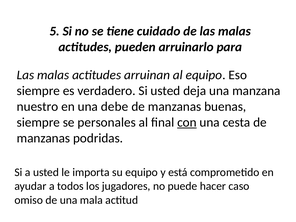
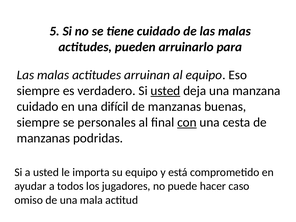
usted underline: none -> present (165, 91)
nuestro: nuestro -> cuidado (38, 107)
debe: debe -> difícil (115, 107)
